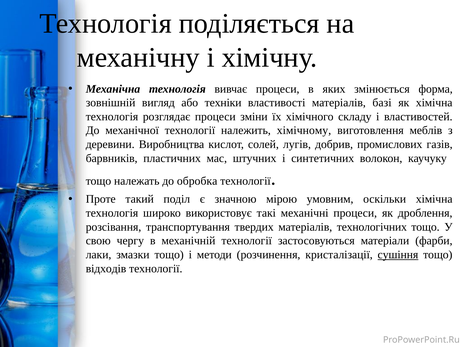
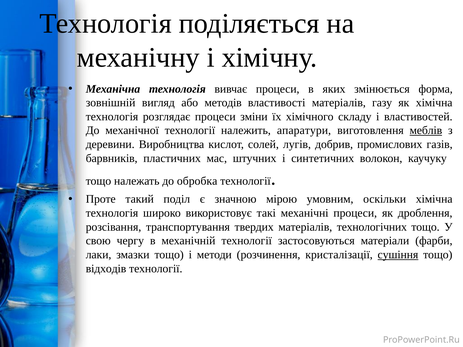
техніки: техніки -> методів (223, 103)
базі: базі -> газу (382, 103)
хімічному: хімічному -> апаратури (304, 131)
меблів underline: none -> present (426, 131)
